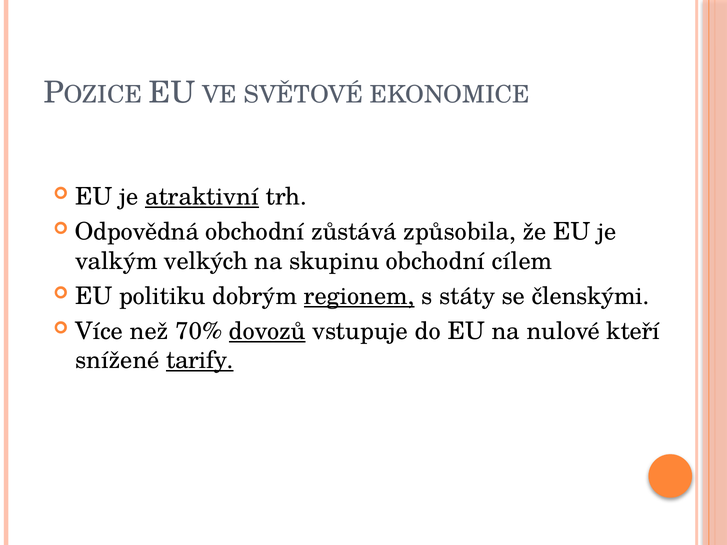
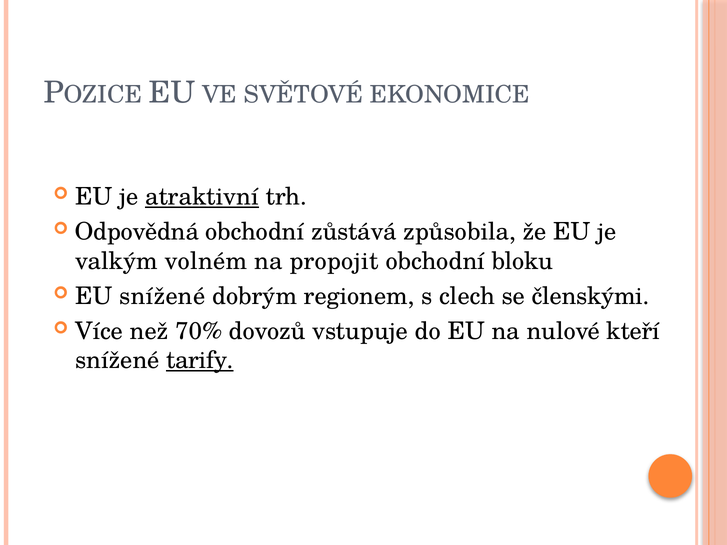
velkých: velkých -> volném (206, 261)
skupinu: skupinu -> propojit (334, 261)
cílem: cílem -> bloku (522, 261)
EU politiku: politiku -> snížené (162, 296)
regionem underline: present -> none (359, 296)
státy: státy -> clech (467, 296)
dovozů underline: present -> none (267, 331)
